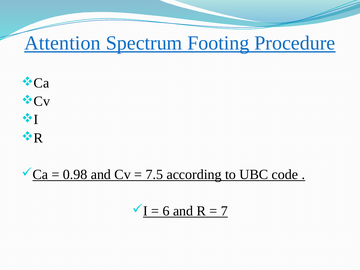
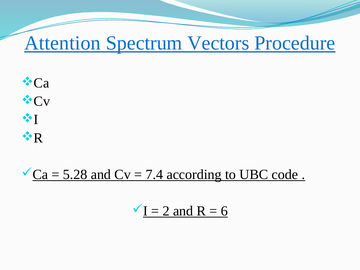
Footing: Footing -> Vectors (218, 43)
0.98: 0.98 -> 5.28 (75, 174)
7.5: 7.5 -> 7.4 (154, 174)
6: 6 -> 2 (166, 211)
7: 7 -> 6 (224, 211)
